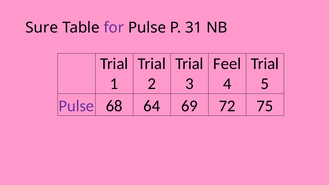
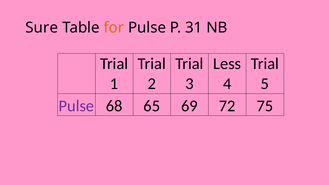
for colour: purple -> orange (114, 28)
Feel: Feel -> Less (227, 64)
64: 64 -> 65 (152, 106)
